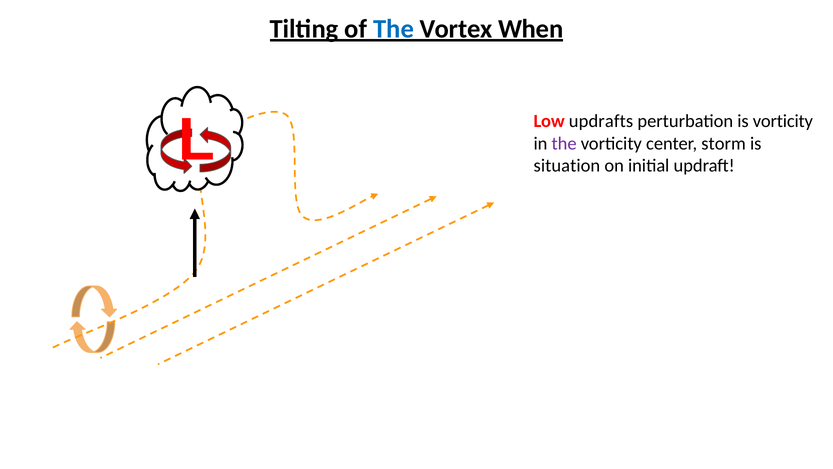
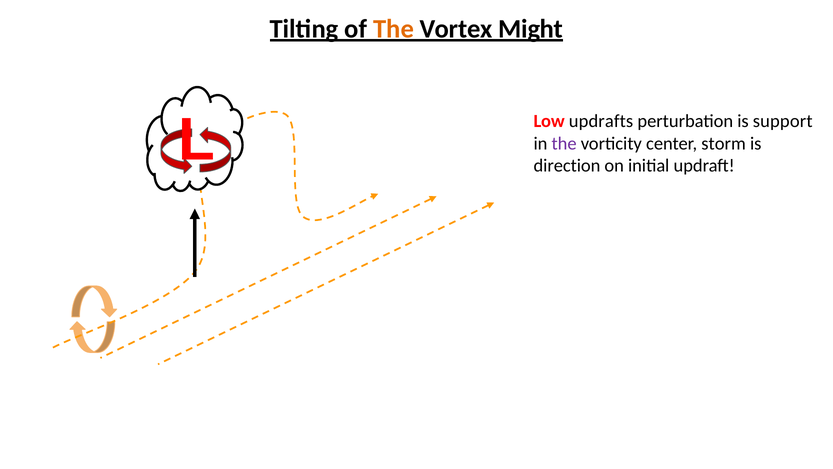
The colour: blue -> orange (394, 29)
When: When -> Might (531, 29)
is vorticity: vorticity -> support (783, 121)
situation: situation -> direction (567, 166)
